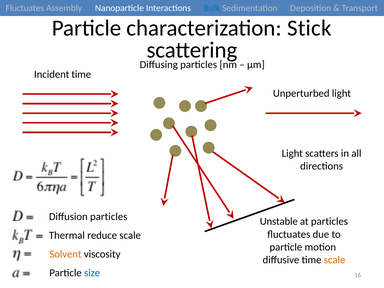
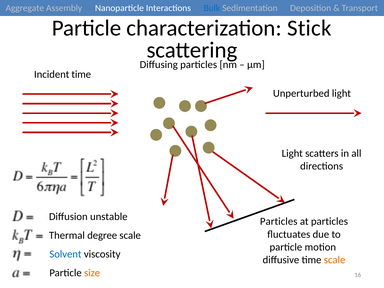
Fluctuates: Fluctuates -> Aggregate (25, 8)
Diffusion particles: particles -> unstable (109, 217)
Unstable: Unstable -> Particles (279, 221)
reduce: reduce -> degree (102, 235)
Solvent colour: orange -> blue (65, 254)
size colour: blue -> orange (92, 273)
